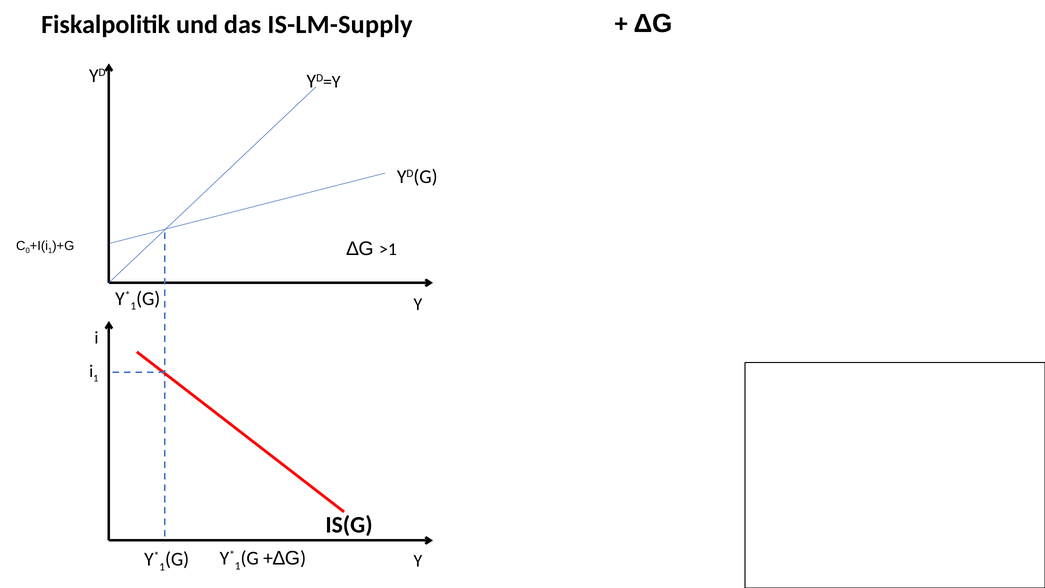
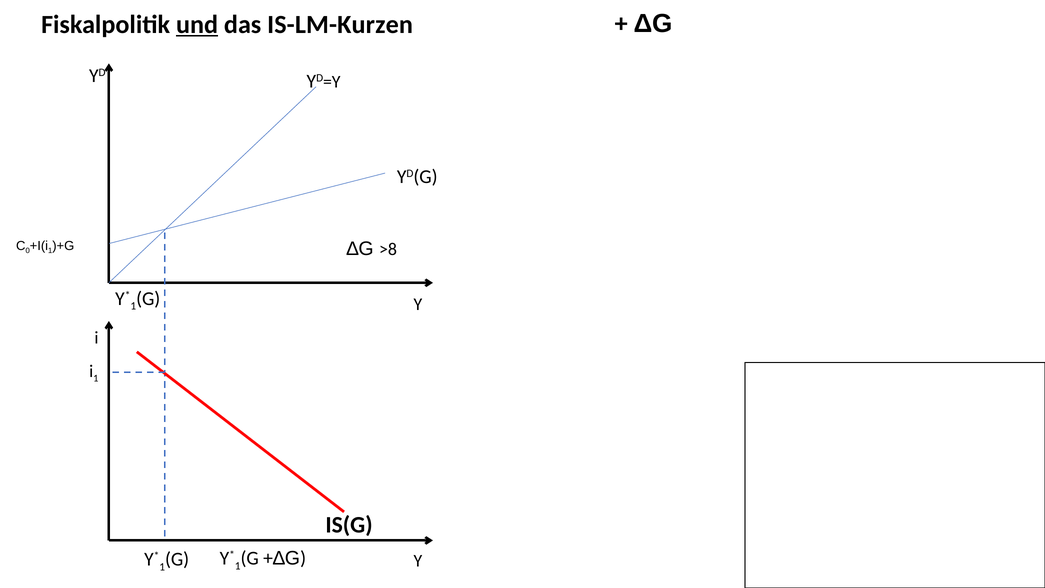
und underline: none -> present (197, 25)
IS-LM-Supply: IS-LM-Supply -> IS-LM-Kurzen (340, 25)
>1: >1 -> >8 (388, 249)
